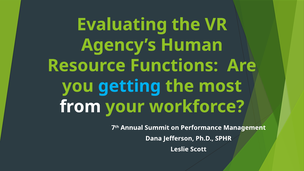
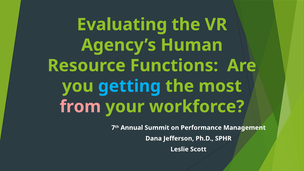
from colour: white -> pink (80, 107)
